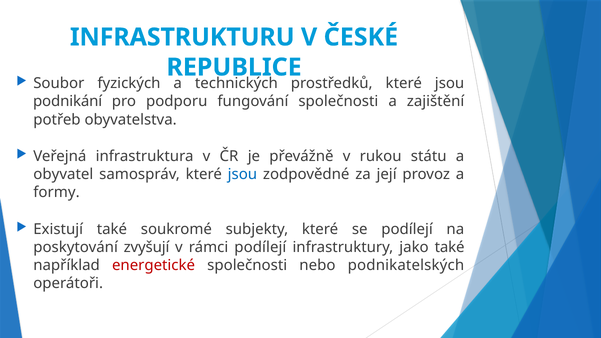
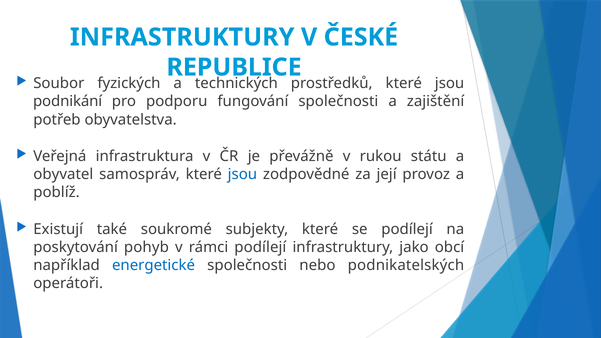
INFRASTRUKTURU: INFRASTRUKTURU -> INFRASTRUKTURY (182, 37)
formy: formy -> poblíž (57, 192)
zvyšují: zvyšují -> pohyb (146, 247)
jako také: také -> obcí (449, 247)
energetické colour: red -> blue (154, 265)
